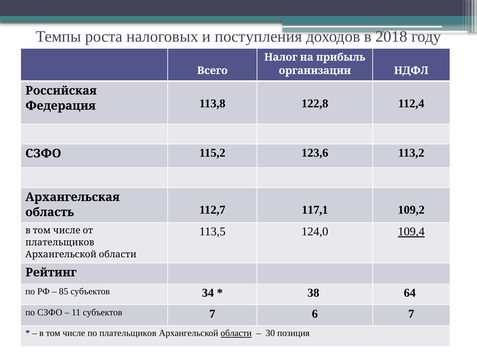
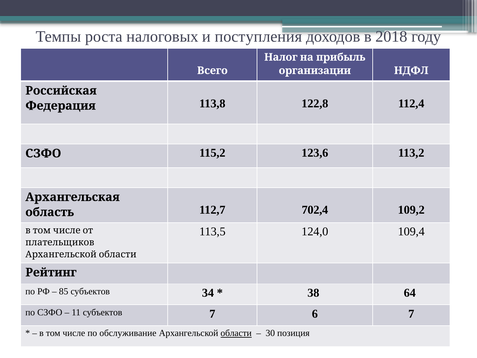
117,1: 117,1 -> 702,4 (315, 210)
109,4 underline: present -> none (411, 232)
по плательщиков: плательщиков -> обслуживание (128, 333)
